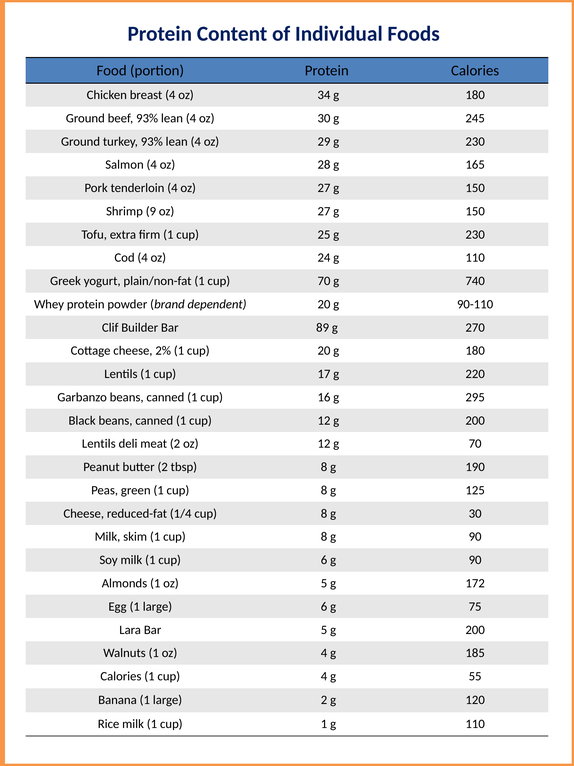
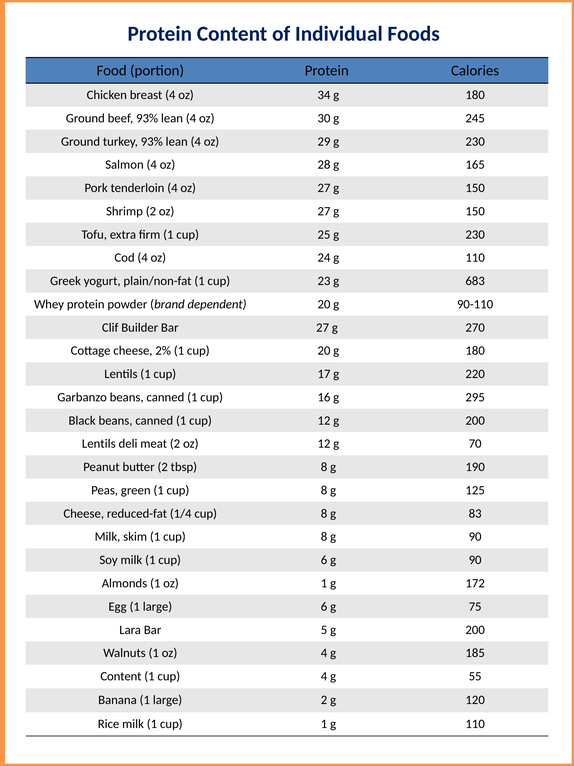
Shrimp 9: 9 -> 2 (151, 211)
cup 70: 70 -> 23 (324, 281)
740: 740 -> 683 (475, 281)
Bar 89: 89 -> 27 (323, 327)
g 30: 30 -> 83 (475, 513)
oz 5: 5 -> 1 (324, 583)
Calories: Calories -> Content (121, 676)
